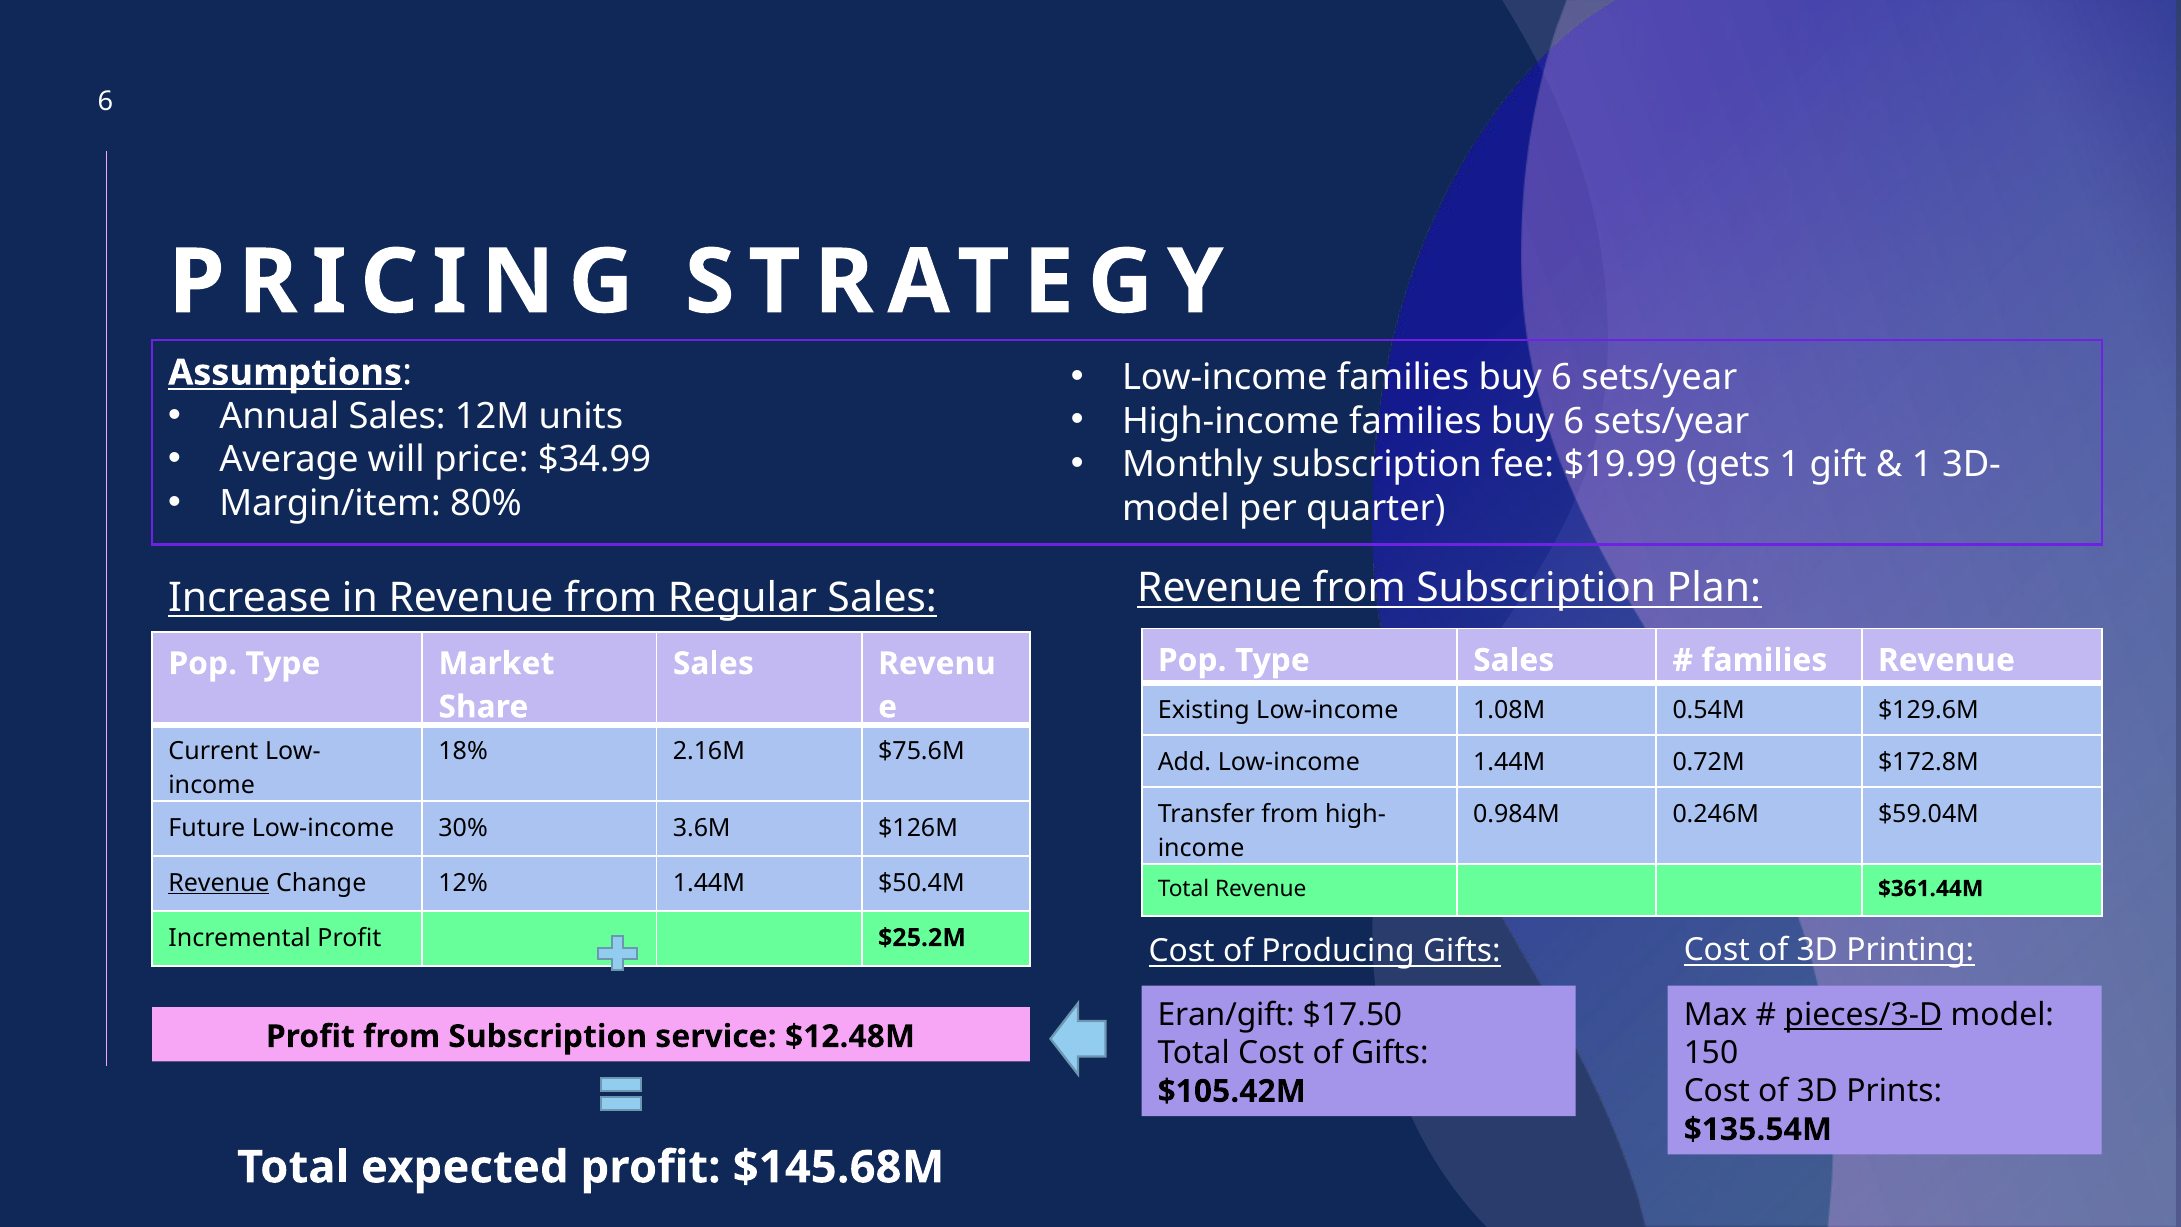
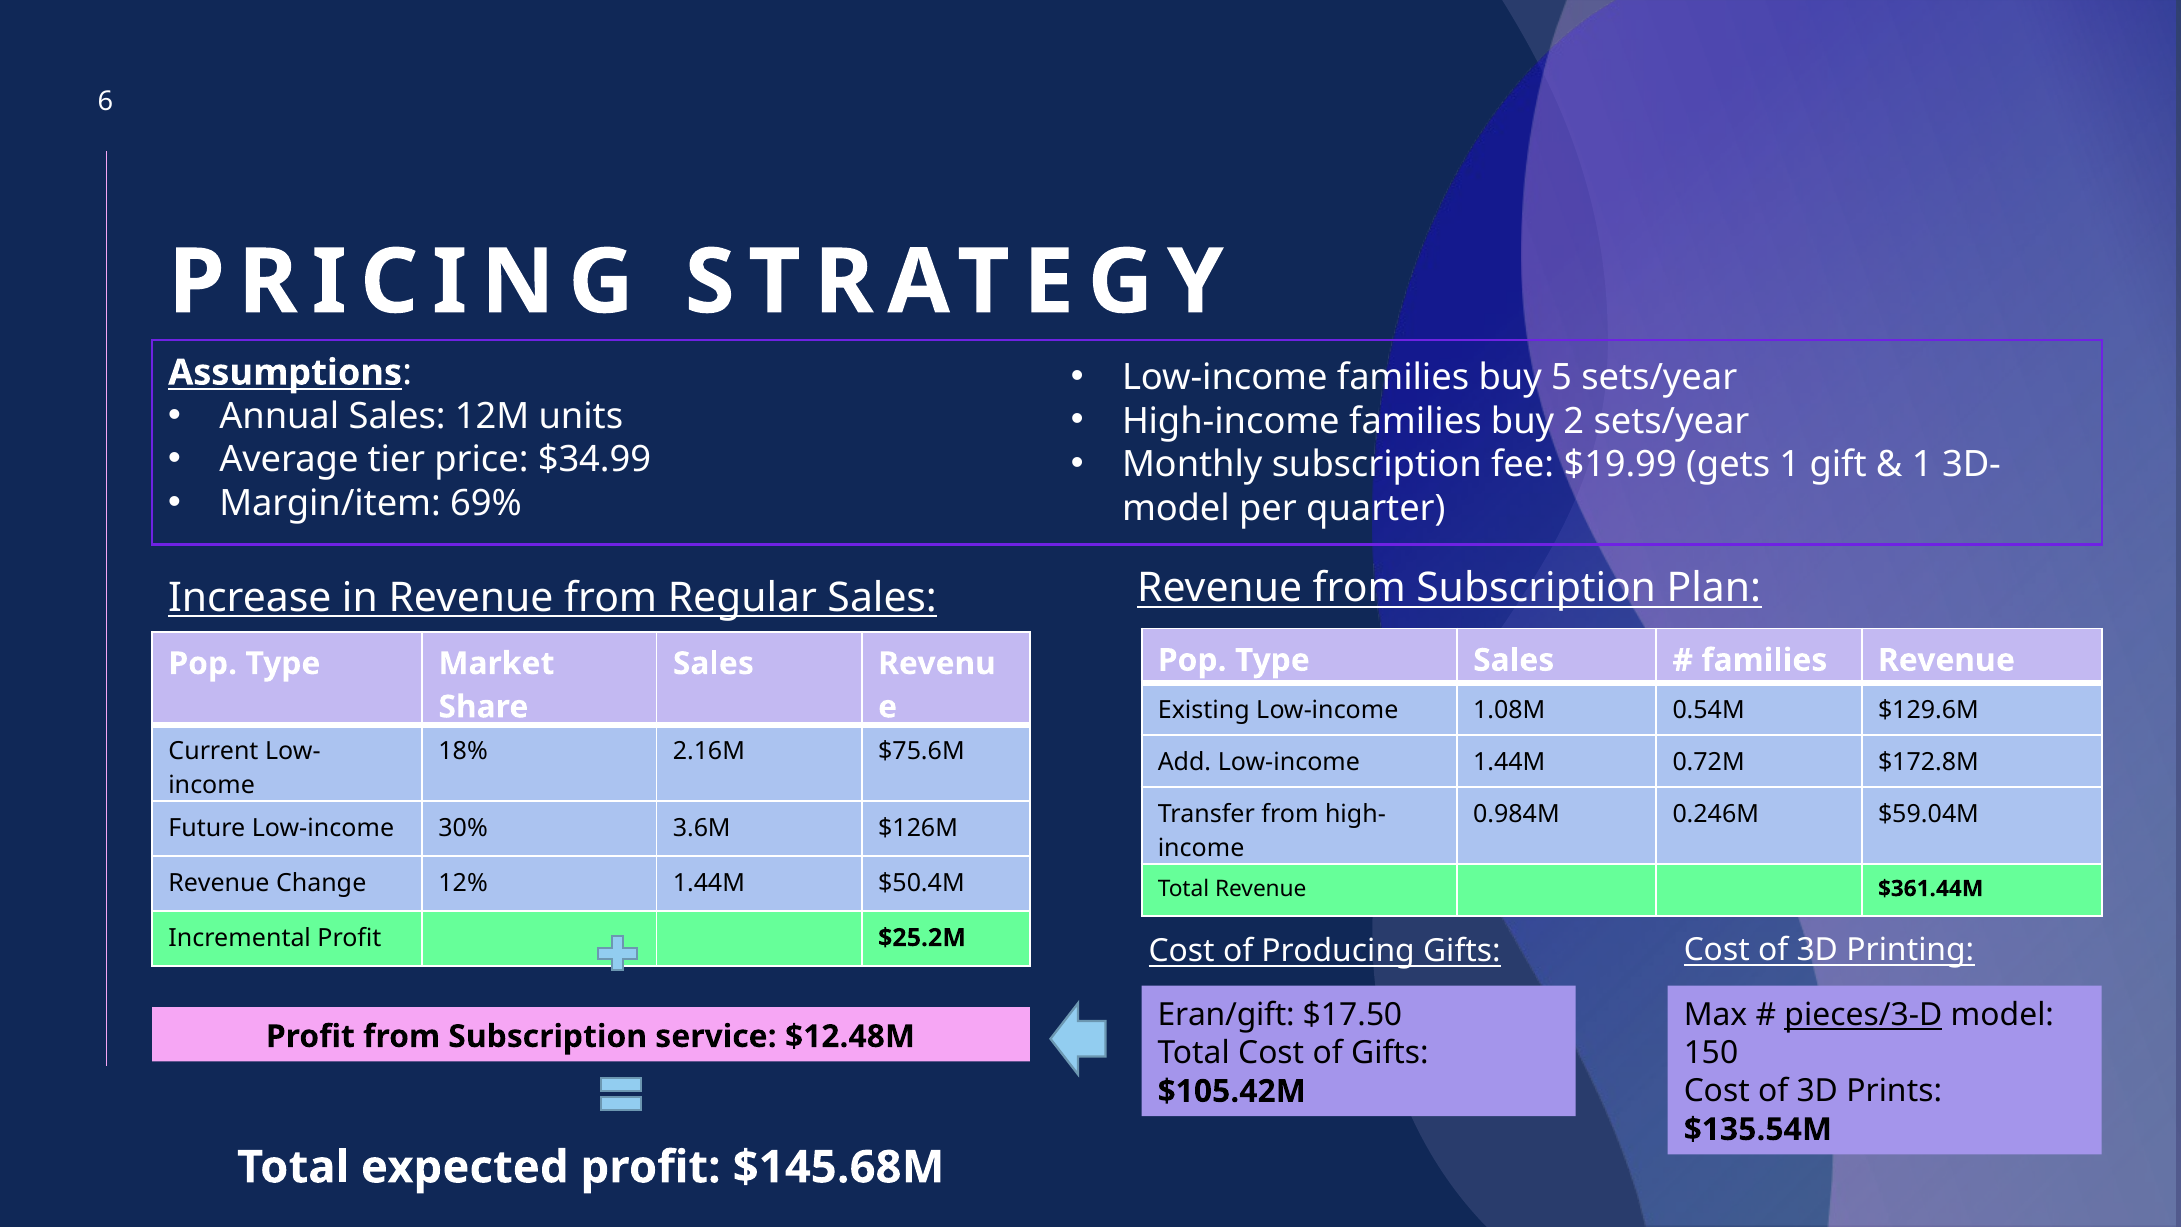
Low-income families buy 6: 6 -> 5 (1561, 377)
High-income families buy 6: 6 -> 2 (1574, 421)
will: will -> tier (396, 460)
80%: 80% -> 69% (486, 503)
Revenue underline: present -> none (219, 883)
